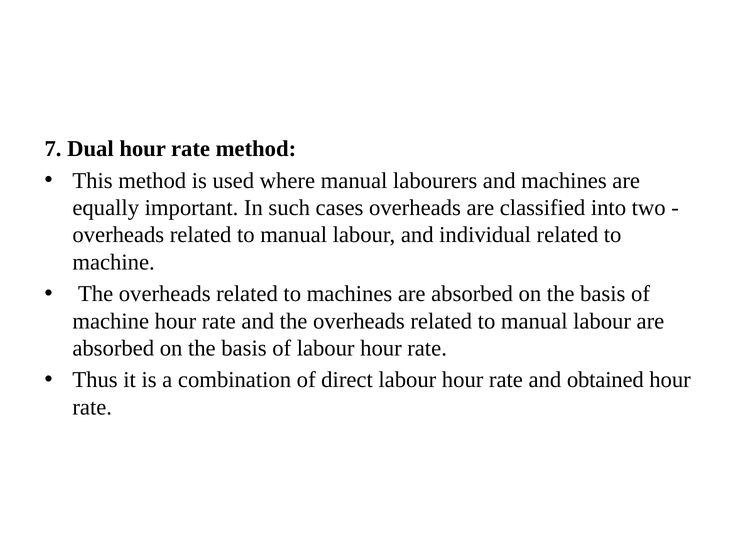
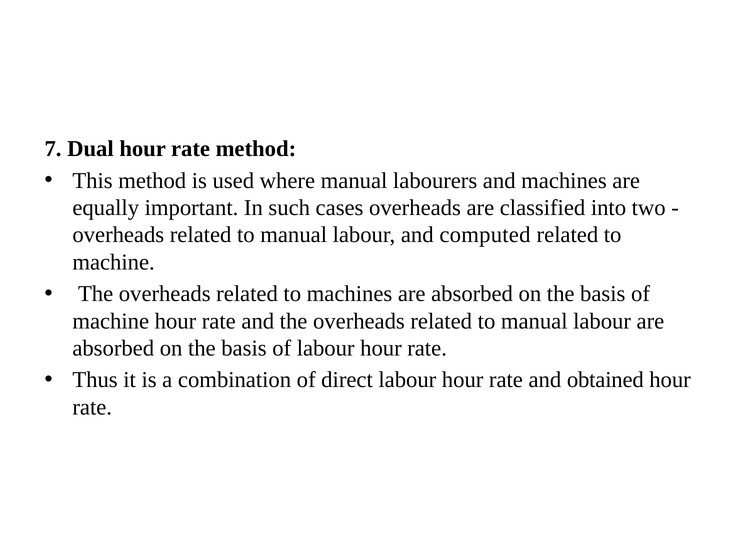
individual: individual -> computed (485, 235)
